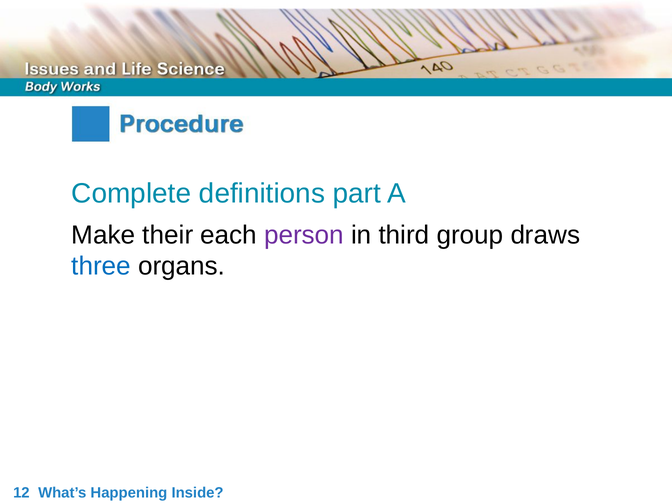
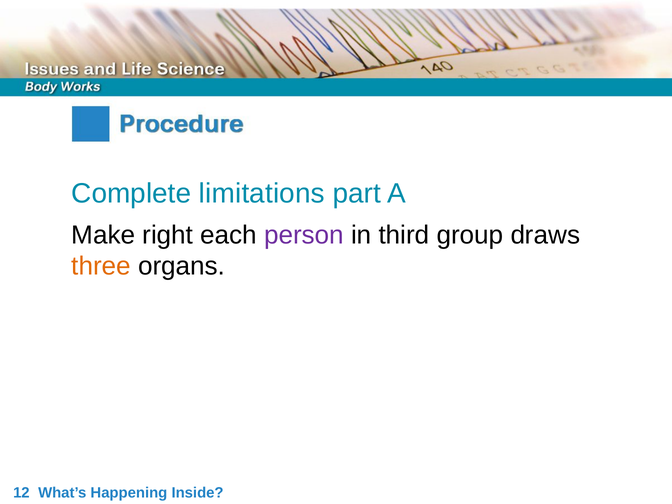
definitions: definitions -> limitations (262, 194)
their: their -> right (168, 235)
three colour: blue -> orange (101, 266)
